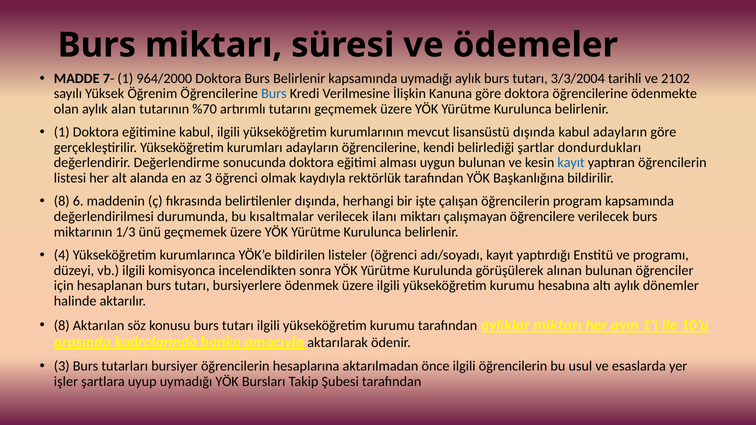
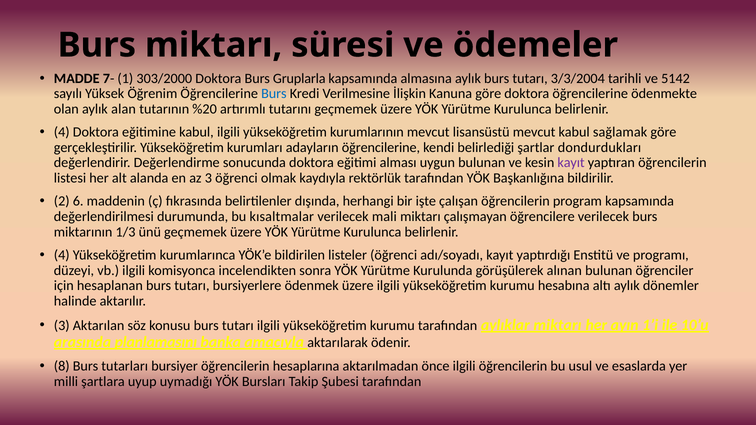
964/2000: 964/2000 -> 303/2000 (164, 78)
Burs Belirlenir: Belirlenir -> Gruplarla (299, 78)
kapsamında uymadığı: uymadığı -> almasına (426, 78)
2102: 2102 -> 5142 (676, 78)
%70: %70 -> %20 (205, 109)
1: 1 -> 4 (62, 132)
lisansüstü dışında: dışında -> mevcut (534, 132)
kabul adayların: adayların -> sağlamak (620, 132)
kayıt colour: blue -> purple (571, 163)
8: 8 -> 2 (62, 201)
ilanı: ilanı -> mali (384, 217)
8: 8 -> 3 (62, 326)
kadrolarında: kadrolarında -> planlamasını (156, 342)
3: 3 -> 8 (62, 366)
işler: işler -> milli (66, 382)
